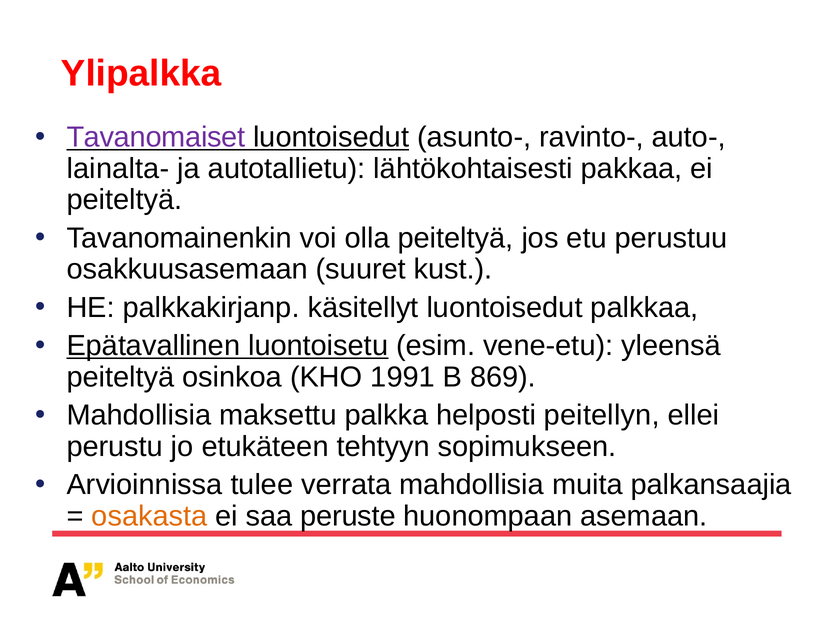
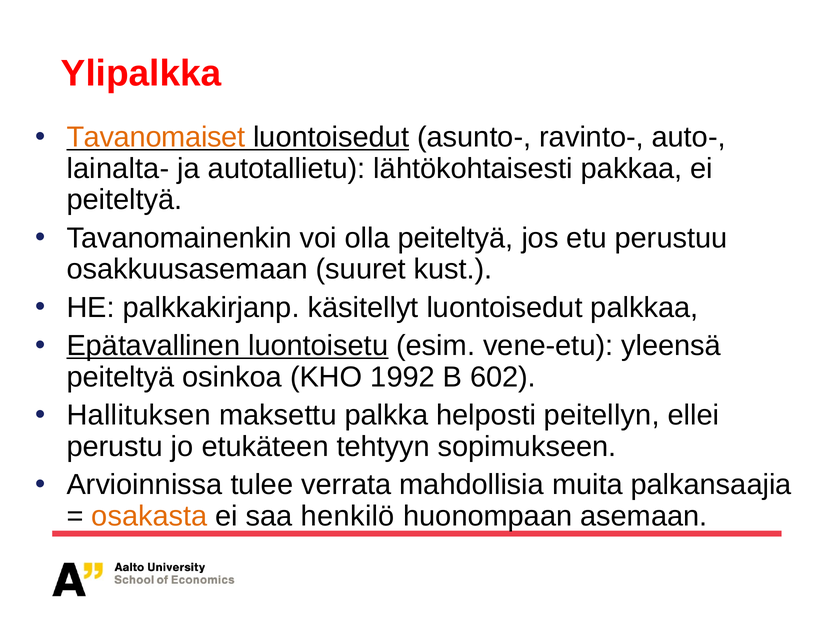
Tavanomaiset colour: purple -> orange (156, 137)
1991: 1991 -> 1992 (403, 377)
869: 869 -> 602 (503, 377)
Mahdollisia: Mahdollisia -> Hallituksen (139, 415)
peruste: peruste -> henkilö (348, 516)
